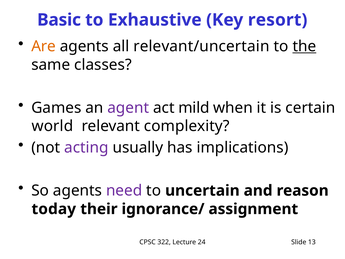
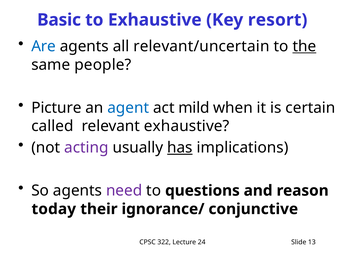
Are colour: orange -> blue (44, 46)
classes: classes -> people (103, 65)
Games: Games -> Picture (56, 108)
agent colour: purple -> blue (128, 108)
world: world -> called (52, 126)
relevant complexity: complexity -> exhaustive (187, 126)
has underline: none -> present (180, 147)
uncertain: uncertain -> questions (202, 190)
assignment: assignment -> conjunctive (253, 209)
